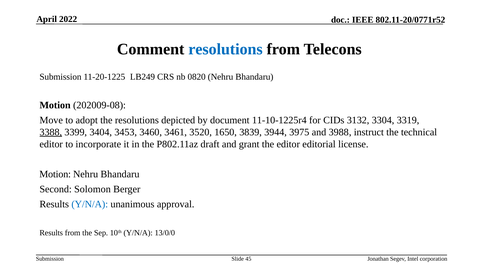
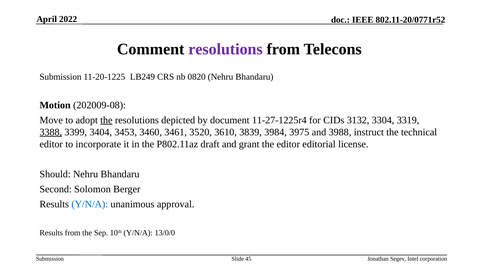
resolutions colour: blue -> purple (225, 49)
the underline: none -> present (106, 120)
11-10-1225r4: 11-10-1225r4 -> 11-27-1225r4 (279, 120)
1650: 1650 -> 3610 (226, 132)
3944: 3944 -> 3984 (276, 132)
Motion: Motion -> Should (55, 174)
